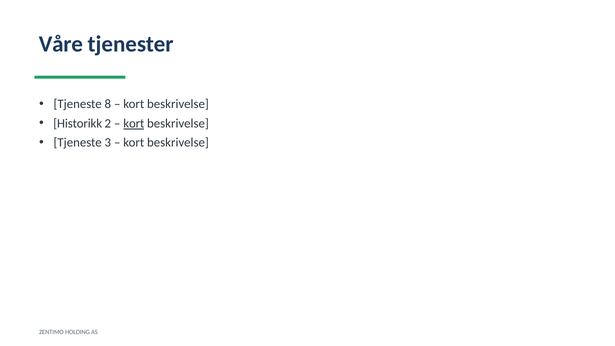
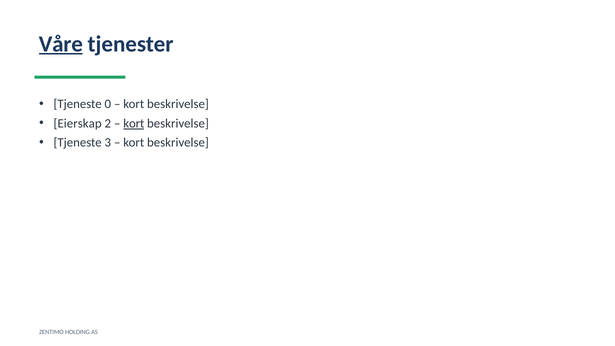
Våre underline: none -> present (61, 44)
8: 8 -> 0 (108, 104)
Historikk: Historikk -> Eierskap (78, 123)
